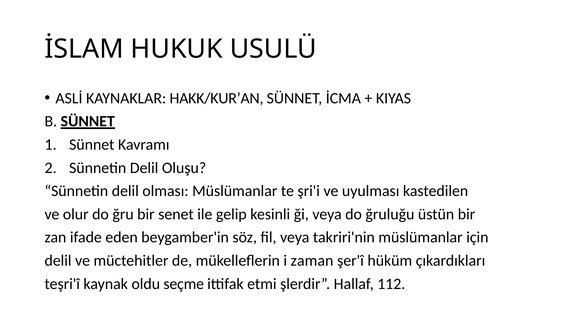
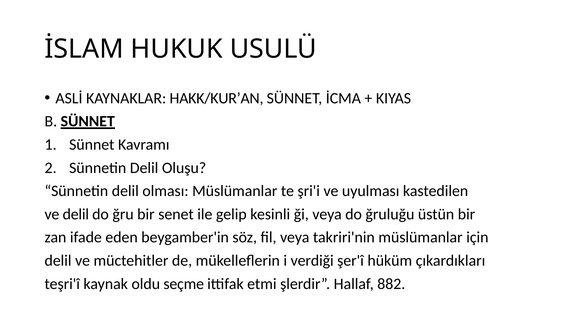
ve olur: olur -> delil (76, 214)
zaman: zaman -> verdiği (312, 260)
112: 112 -> 882 (391, 283)
